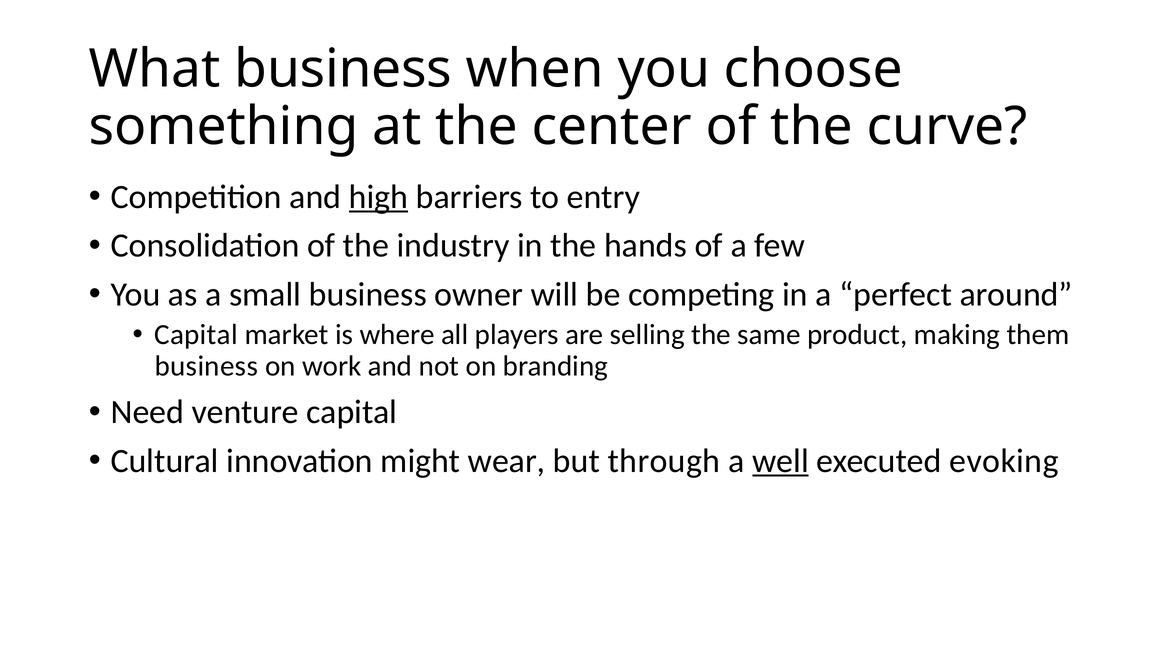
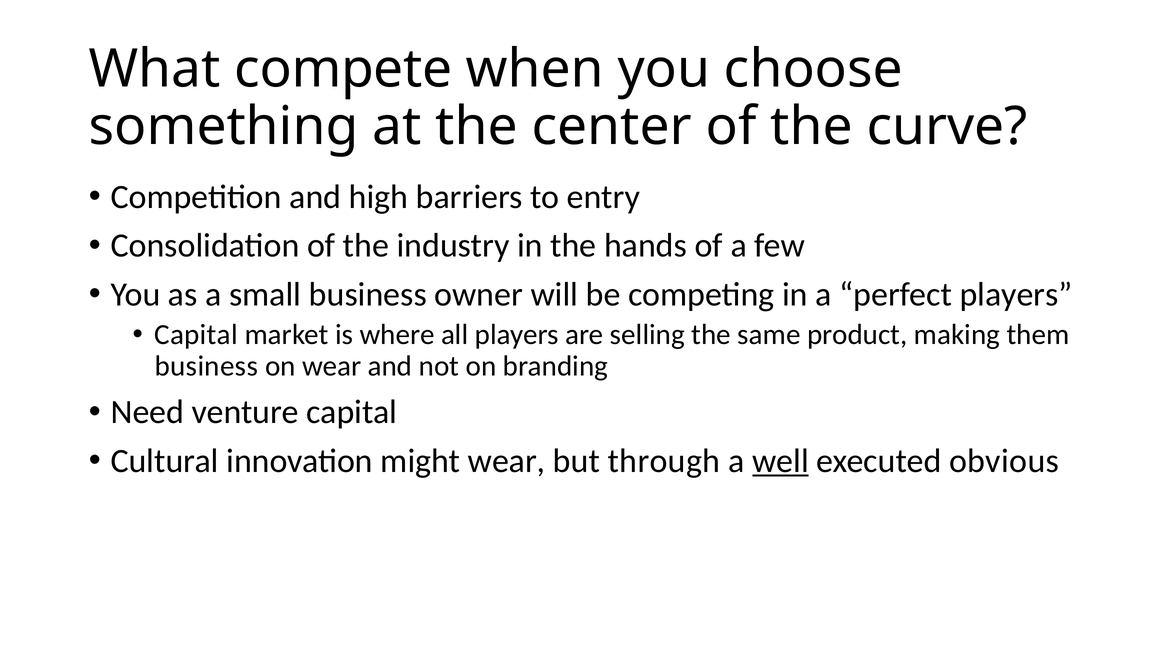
What business: business -> compete (343, 69)
high underline: present -> none (379, 197)
perfect around: around -> players (1016, 295)
on work: work -> wear (332, 366)
evoking: evoking -> obvious (1004, 461)
